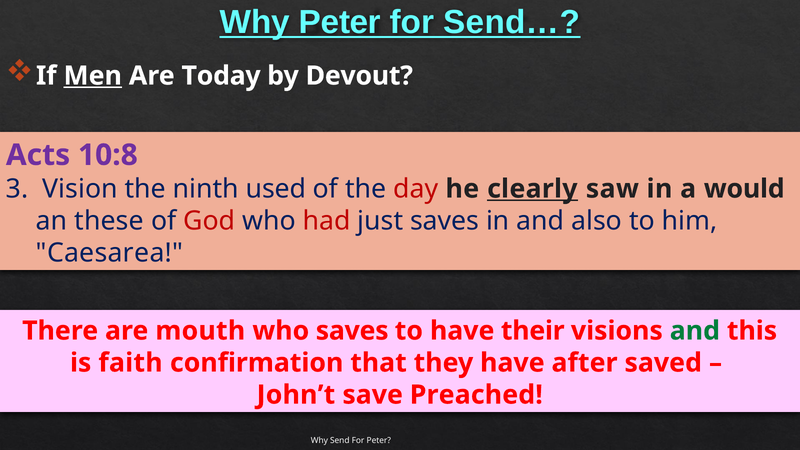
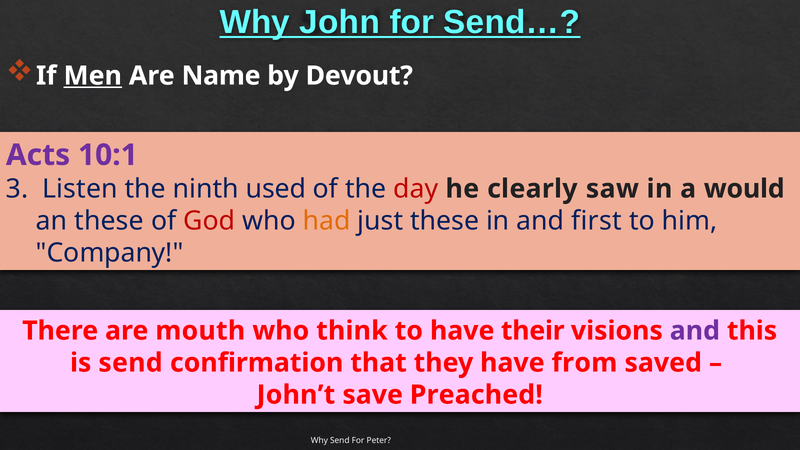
Why Peter: Peter -> John (340, 22)
Today: Today -> Name (221, 76)
10:8: 10:8 -> 10:1 (108, 155)
Vision: Vision -> Listen (80, 189)
clearly underline: present -> none (532, 189)
had colour: red -> orange (327, 221)
just saves: saves -> these (445, 221)
also: also -> first (596, 221)
Caesarea: Caesarea -> Company (110, 253)
who saves: saves -> think (352, 331)
and colour: green -> purple (695, 331)
is faith: faith -> send (131, 363)
after: after -> from (584, 363)
